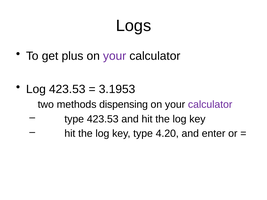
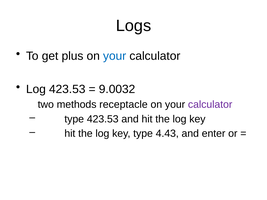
your colour: purple -> blue (115, 56)
3.1953: 3.1953 -> 9.0032 (117, 89)
dispensing: dispensing -> receptacle (123, 105)
4.20: 4.20 -> 4.43 (167, 134)
